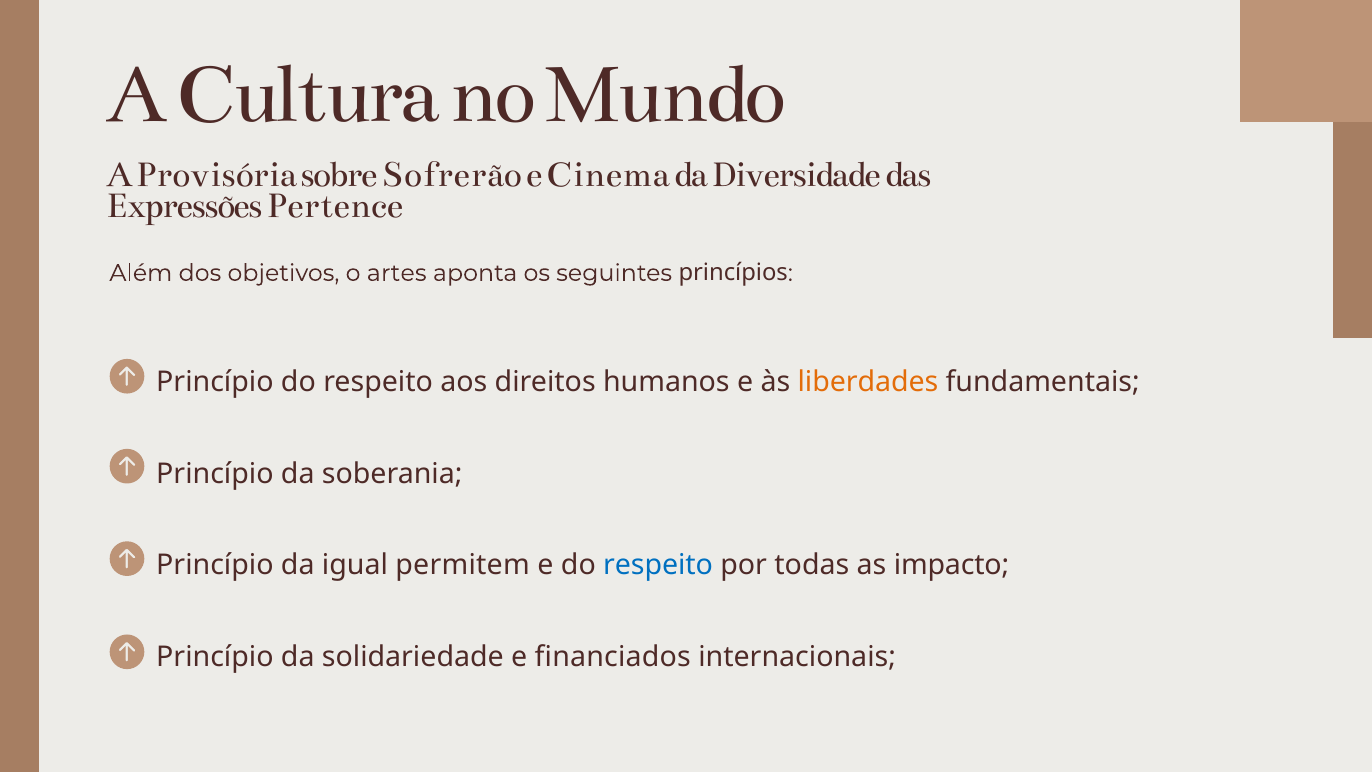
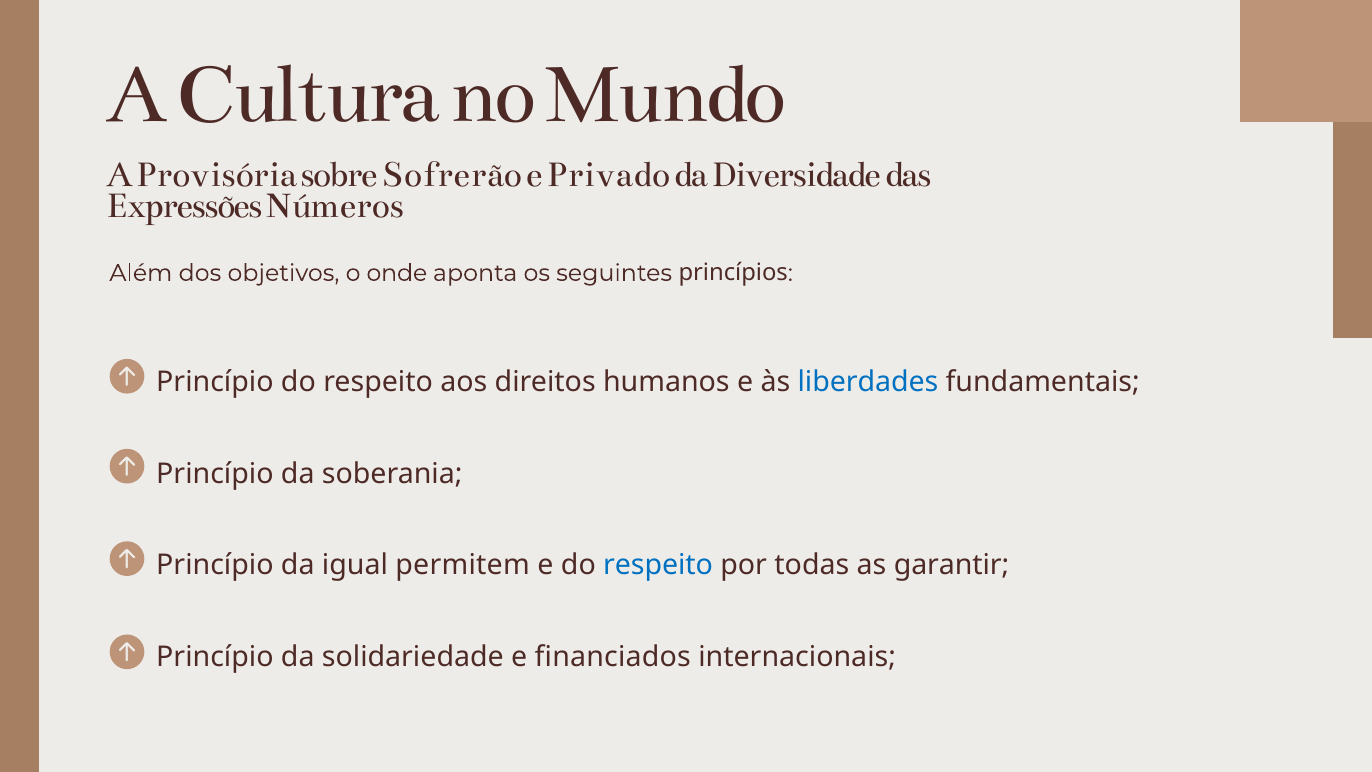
Cinema: Cinema -> Privado (608, 174)
Pertence: Pertence -> Números (335, 205)
artes: artes -> onde (397, 273)
liberdades colour: orange -> blue (868, 382)
impacto: impacto -> garantir (952, 565)
